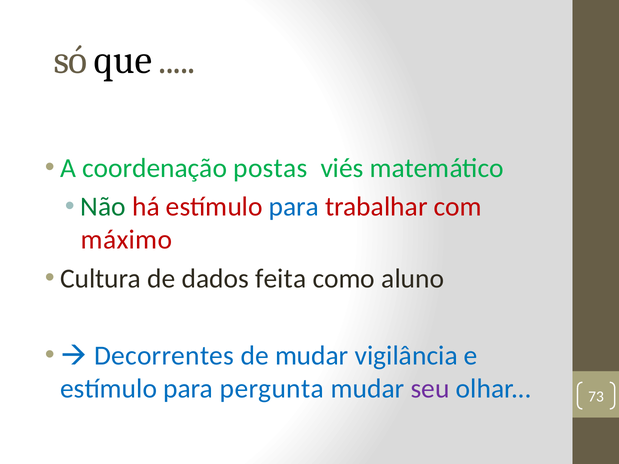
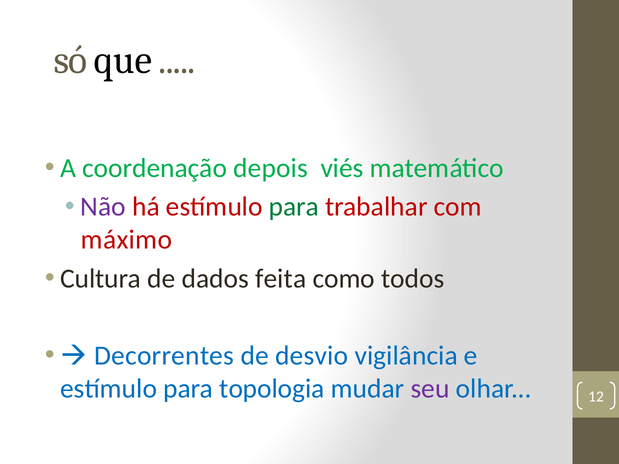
postas: postas -> depois (271, 168)
Não colour: green -> purple (103, 207)
para colour: blue -> green (294, 207)
aluno: aluno -> todos (413, 279)
de mudar: mudar -> desvio (312, 356)
pergunta: pergunta -> topologia (272, 389)
73: 73 -> 12 (596, 397)
